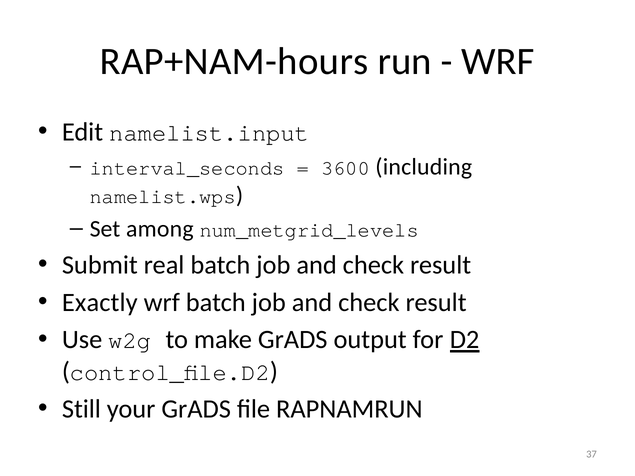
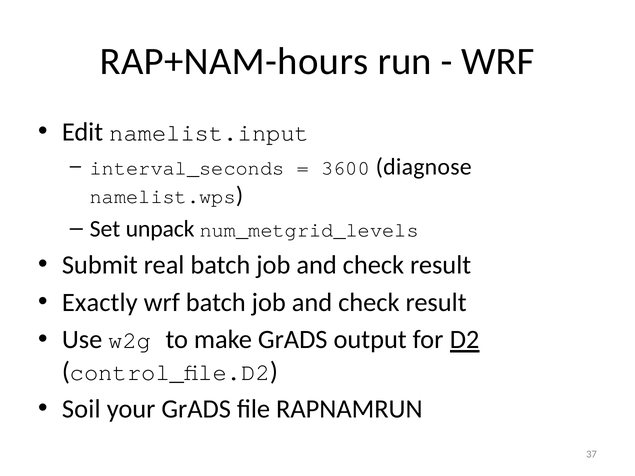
including: including -> diagnose (424, 167)
among: among -> unpack (160, 229)
Still: Still -> Soil (81, 409)
